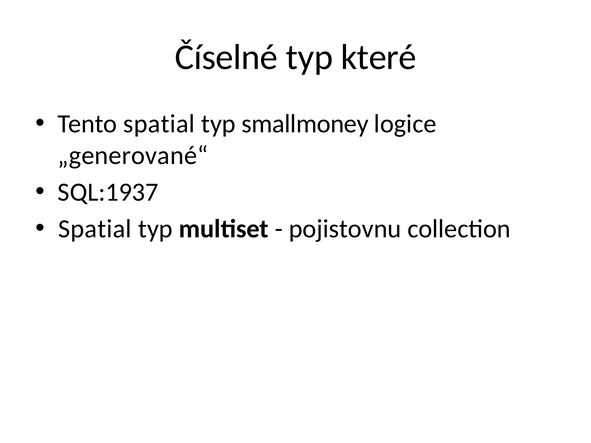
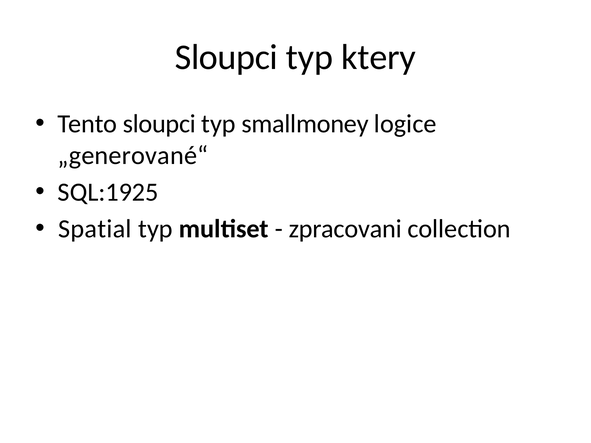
Číselné: Číselné -> Sloupci (226, 57)
které: které -> ktery (379, 57)
Tento spatial: spatial -> sloupci (159, 124)
SQL:1937: SQL:1937 -> SQL:1925 (108, 192)
pojistovnu: pojistovnu -> zpracovani (345, 229)
